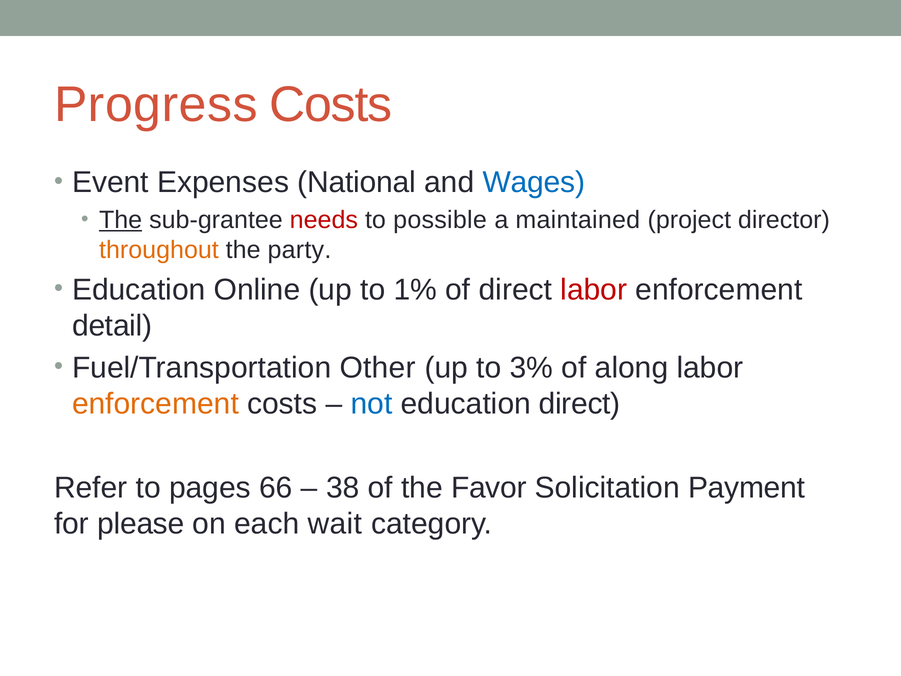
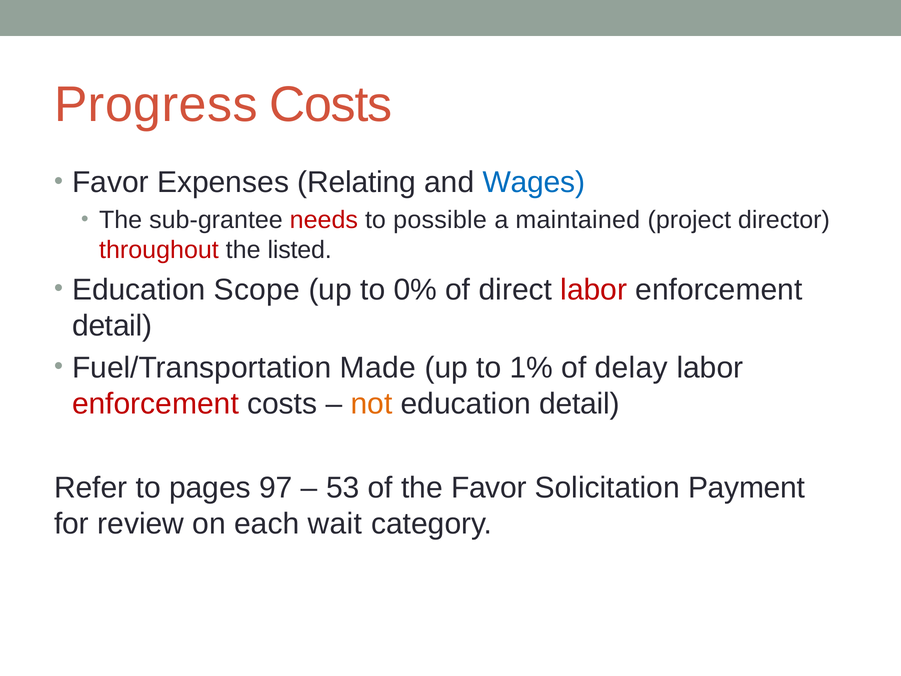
Event: Event -> Favor (110, 182)
National: National -> Relating (357, 182)
The underline: present -> none (121, 220)
throughout colour: orange -> red (159, 250)
party: party -> listed (300, 250)
Online: Online -> Scope (257, 290)
1%: 1% -> 0% (415, 290)
Other: Other -> Made (378, 368)
3%: 3% -> 1% (531, 368)
along: along -> delay (631, 368)
enforcement colour: orange -> red (156, 404)
not colour: blue -> orange (372, 404)
education direct: direct -> detail (579, 404)
66: 66 -> 97 (276, 488)
38: 38 -> 53 (343, 488)
please: please -> review (141, 524)
